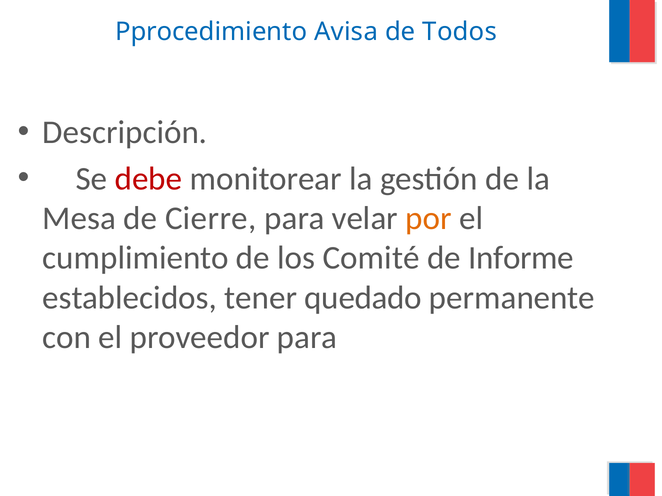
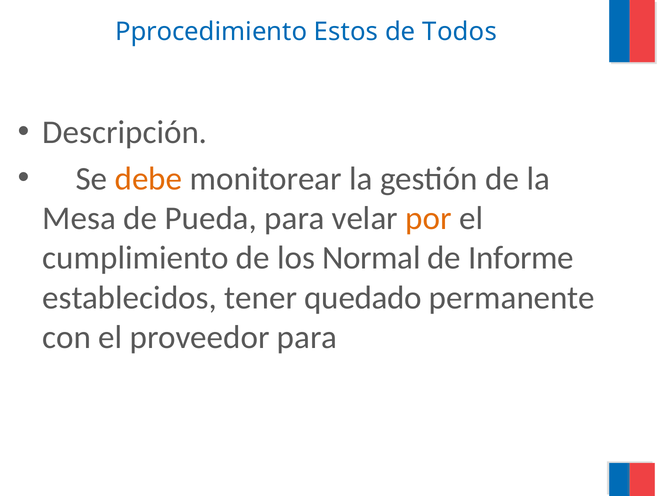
Avisa: Avisa -> Estos (346, 32)
debe colour: red -> orange (148, 179)
Cierre: Cierre -> Pueda (211, 219)
Comité: Comité -> Normal (371, 258)
